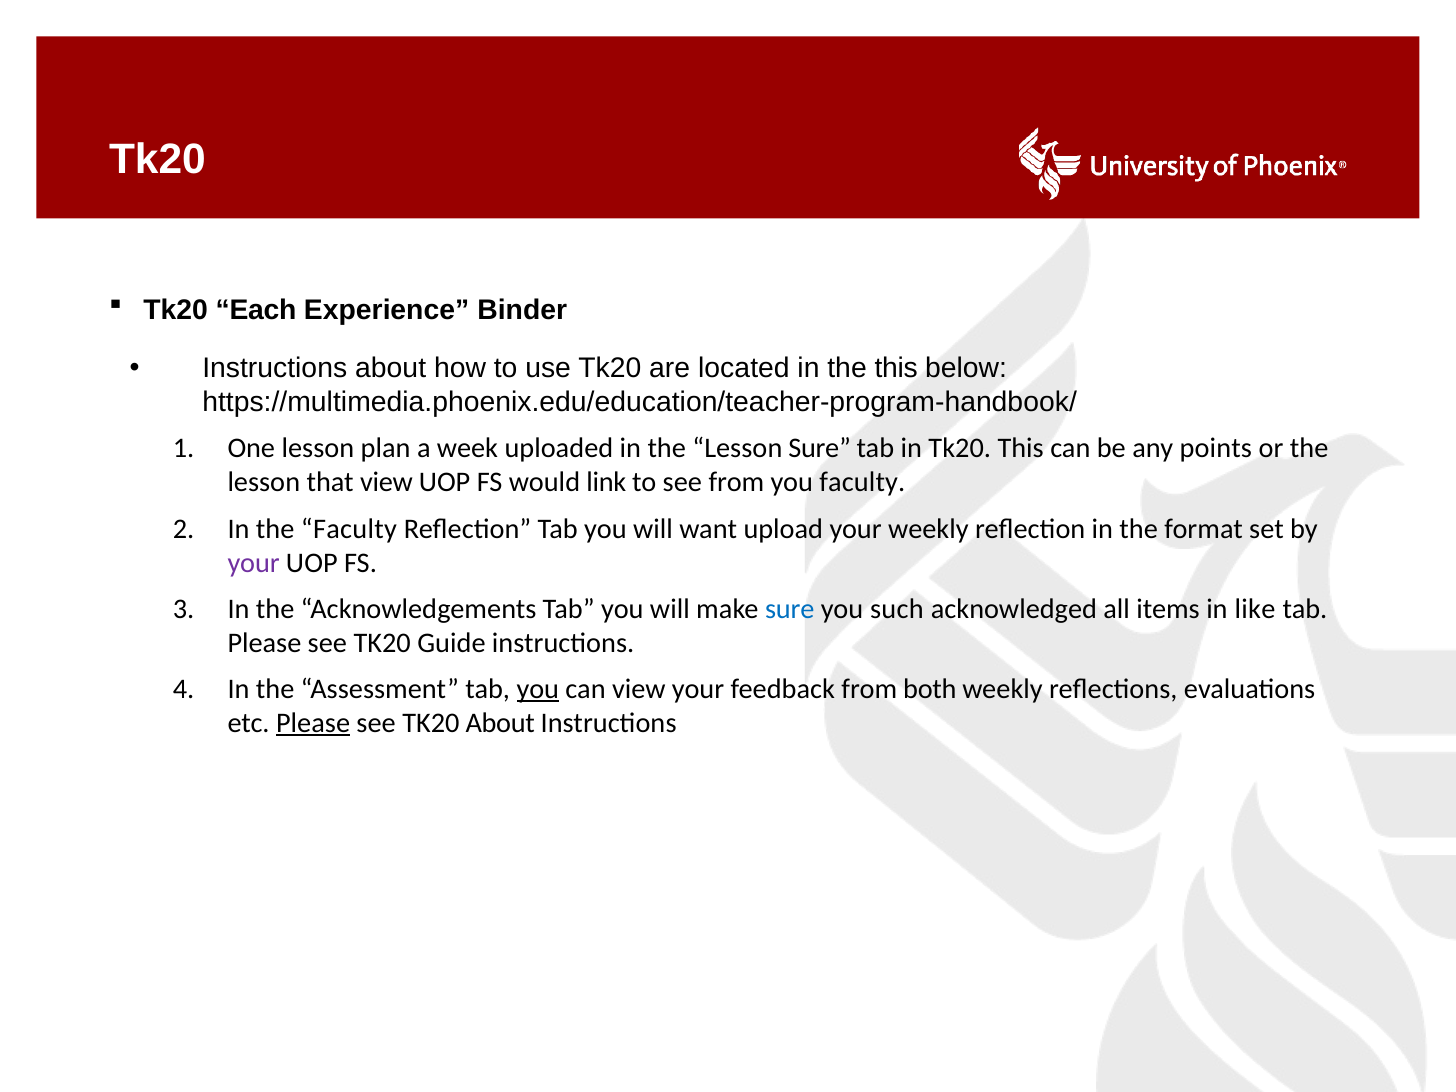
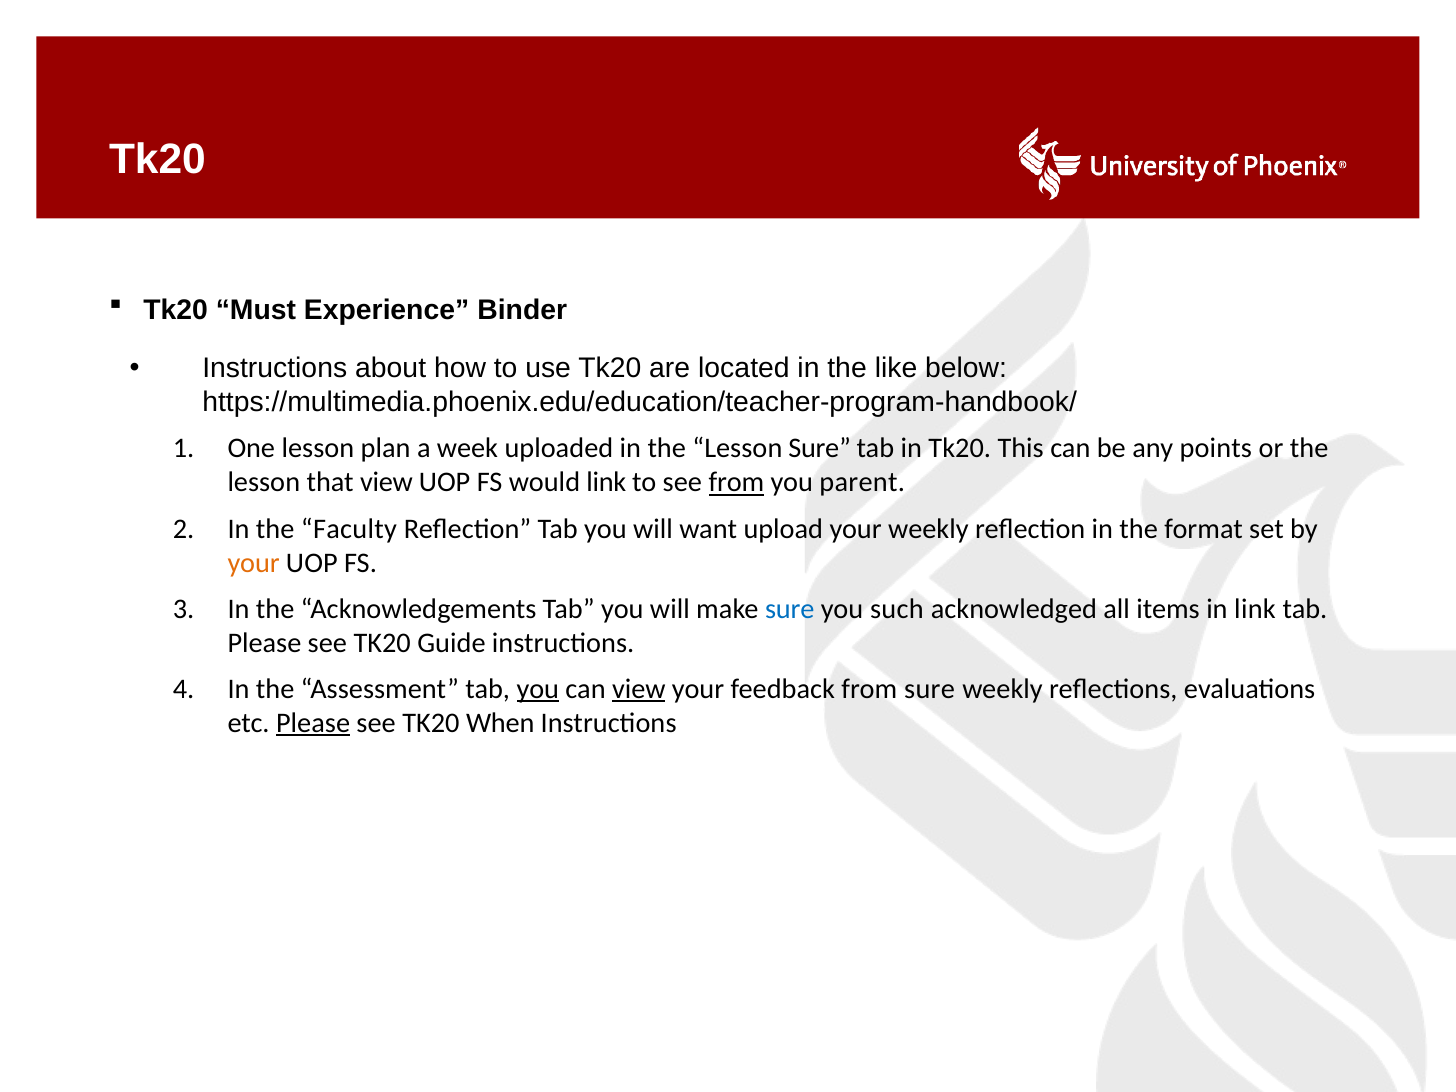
Each: Each -> Must (256, 310)
the this: this -> like (896, 368)
from underline: none -> present (736, 483)
you faculty: faculty -> parent (862, 483)
your colour: purple -> orange (254, 563)
in like: like -> link (1255, 609)
view underline: none -> present (639, 689)
from both: both -> sure (930, 689)
TK20 About: About -> When (500, 723)
